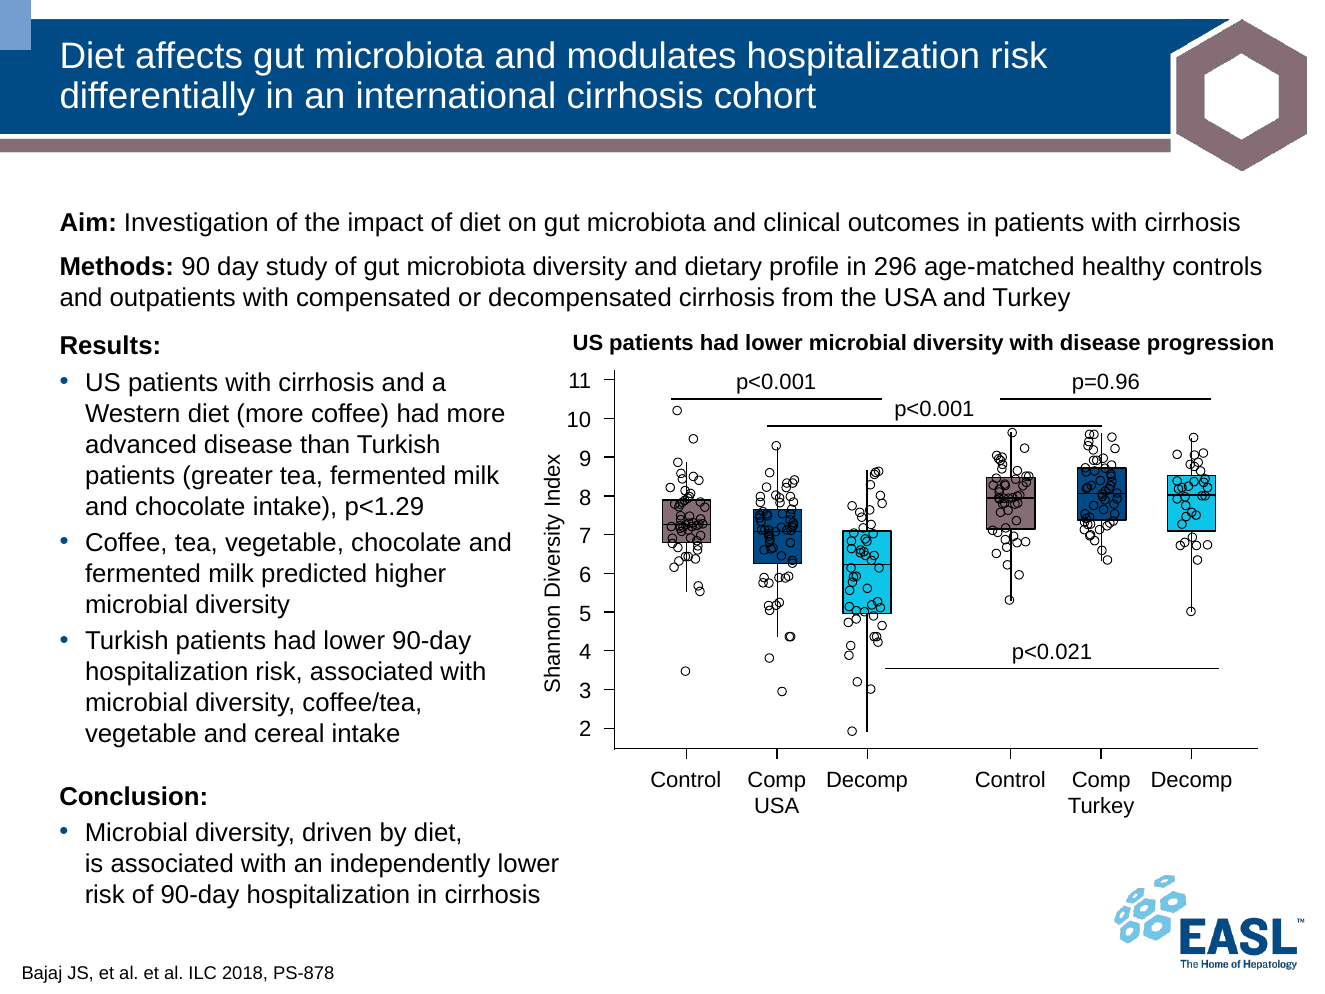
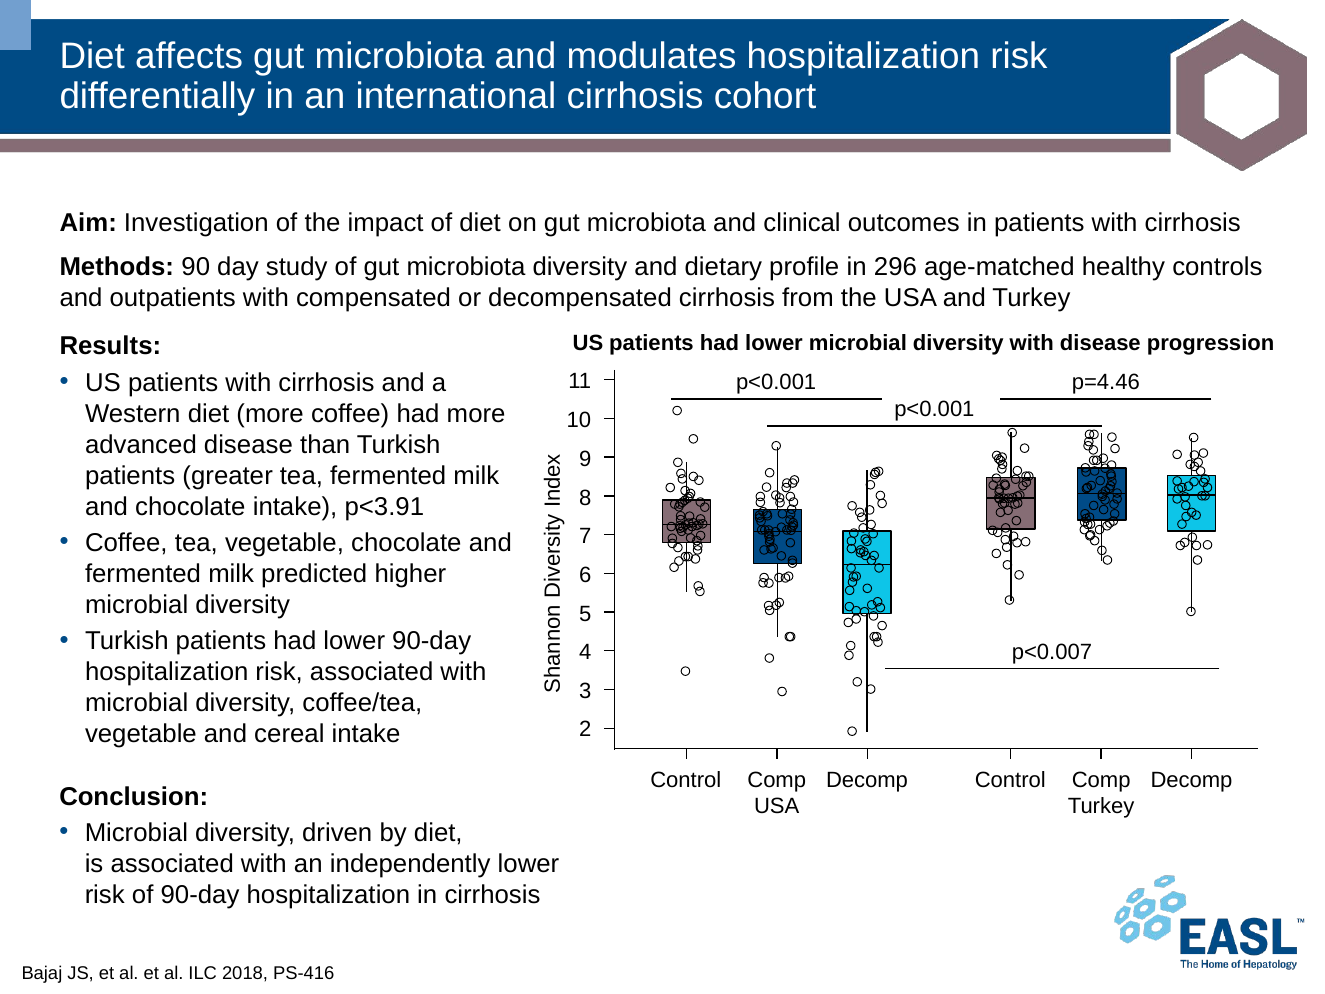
p=0.96: p=0.96 -> p=4.46 (1106, 382)
p<1.29: p<1.29 -> p<3.91 (384, 506)
p<0.021: p<0.021 -> p<0.007 (1052, 652)
PS-878: PS-878 -> PS-416 (304, 973)
